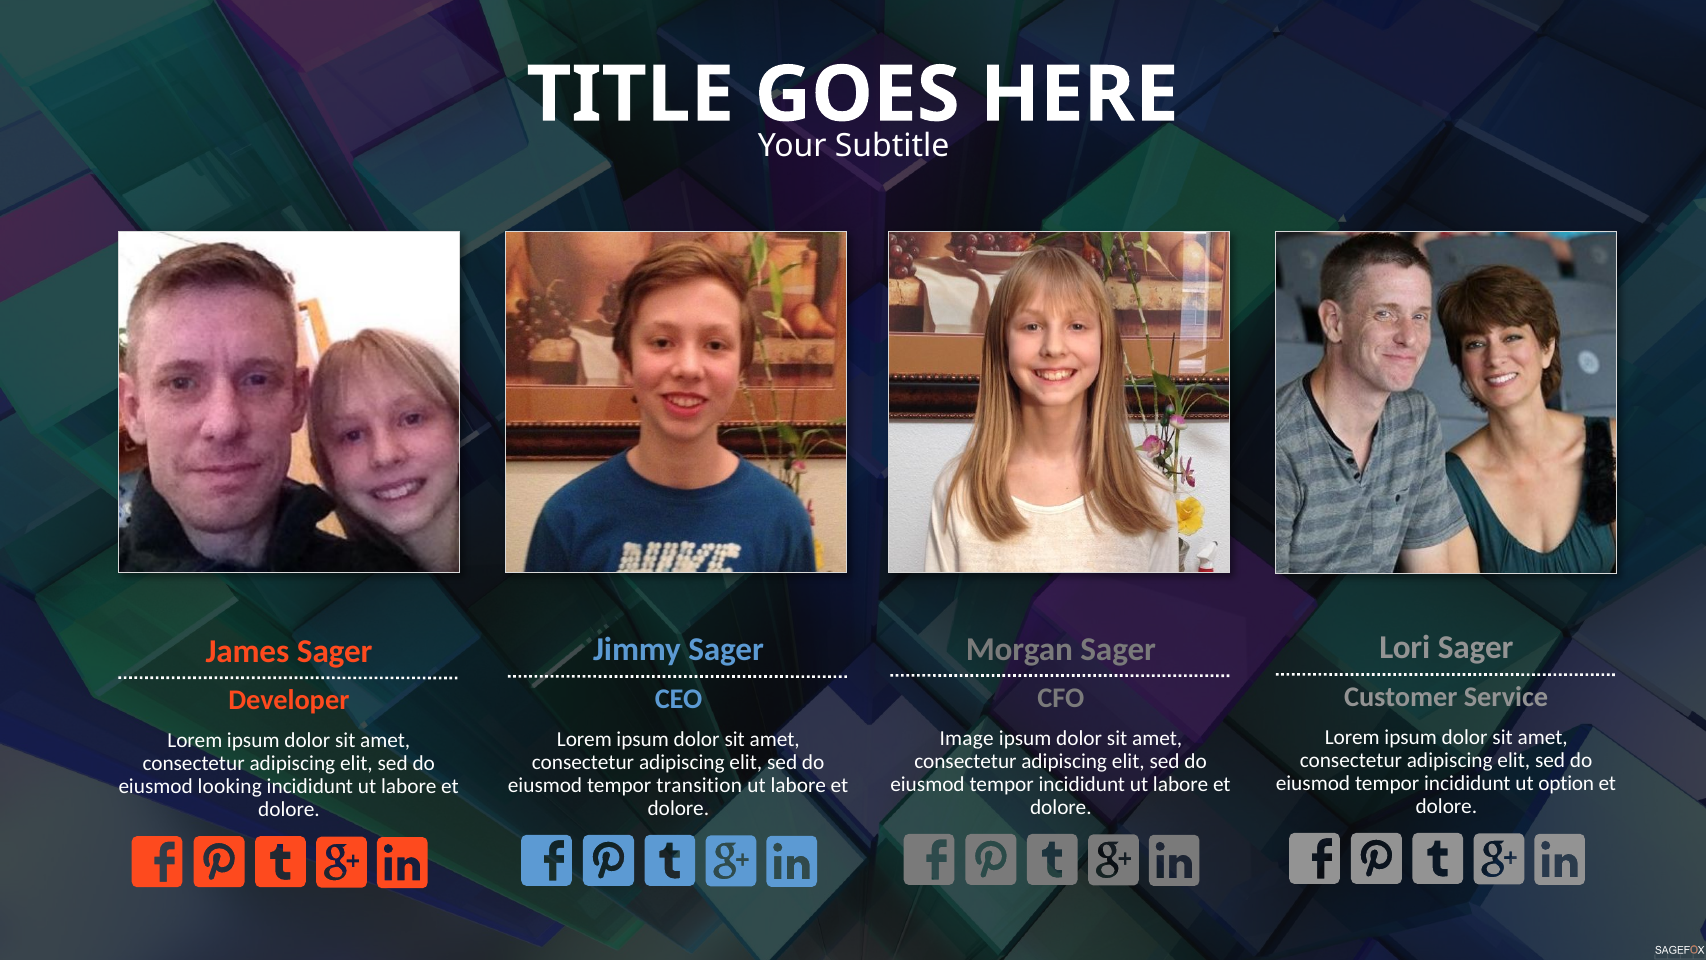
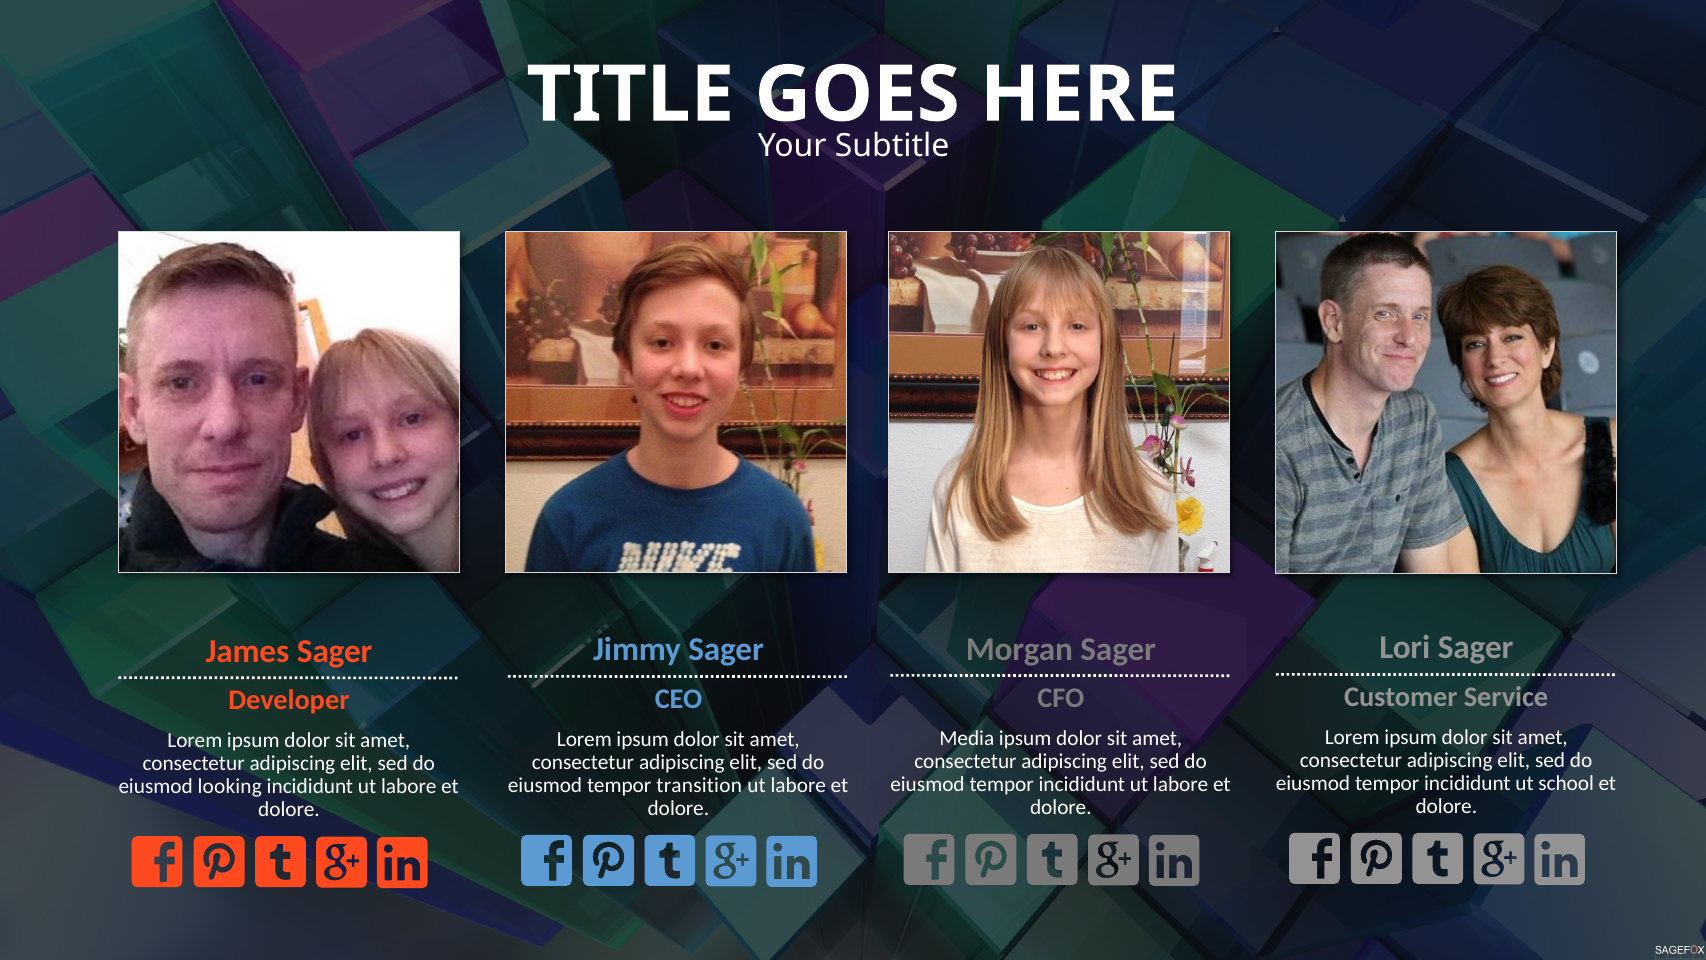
Image: Image -> Media (967, 738)
option: option -> school (1566, 783)
